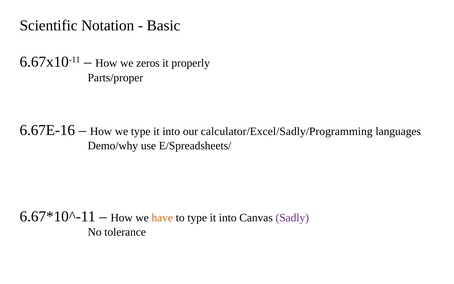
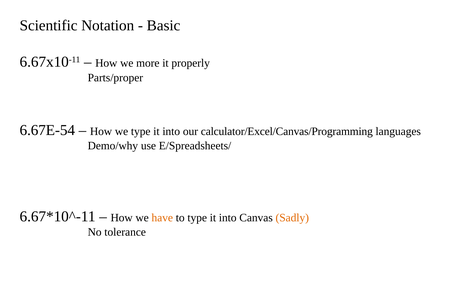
zeros: zeros -> more (148, 63)
6.67E-16: 6.67E-16 -> 6.67E-54 (47, 130)
calculator/Excel/Sadly/Programming: calculator/Excel/Sadly/Programming -> calculator/Excel/Canvas/Programming (287, 131)
Sadly colour: purple -> orange (292, 218)
